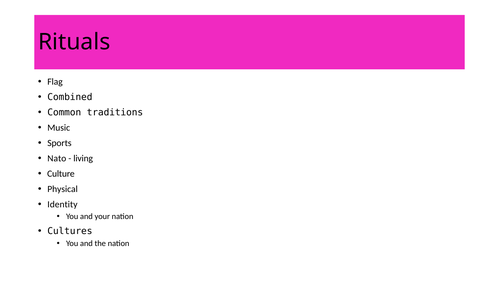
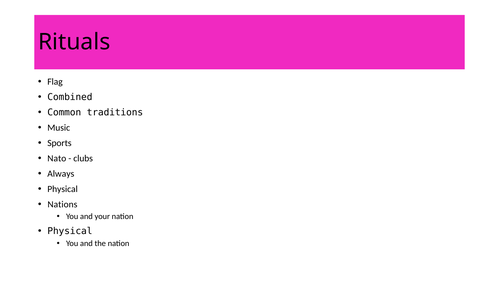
living: living -> clubs (83, 158)
Culture: Culture -> Always (61, 173)
Identity: Identity -> Nations (62, 204)
Cultures: Cultures -> Physical (70, 231)
